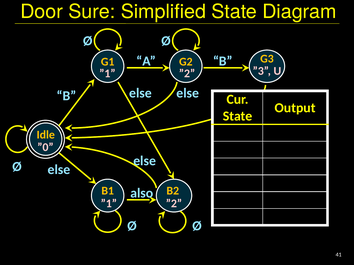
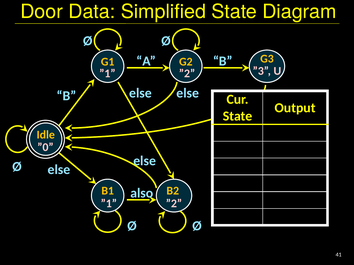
Sure: Sure -> Data (92, 12)
